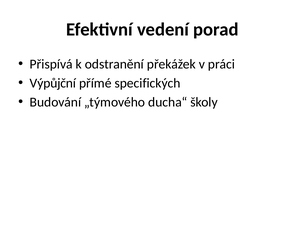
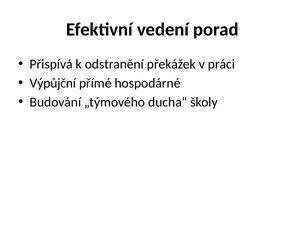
specifických: specifických -> hospodárné (148, 83)
